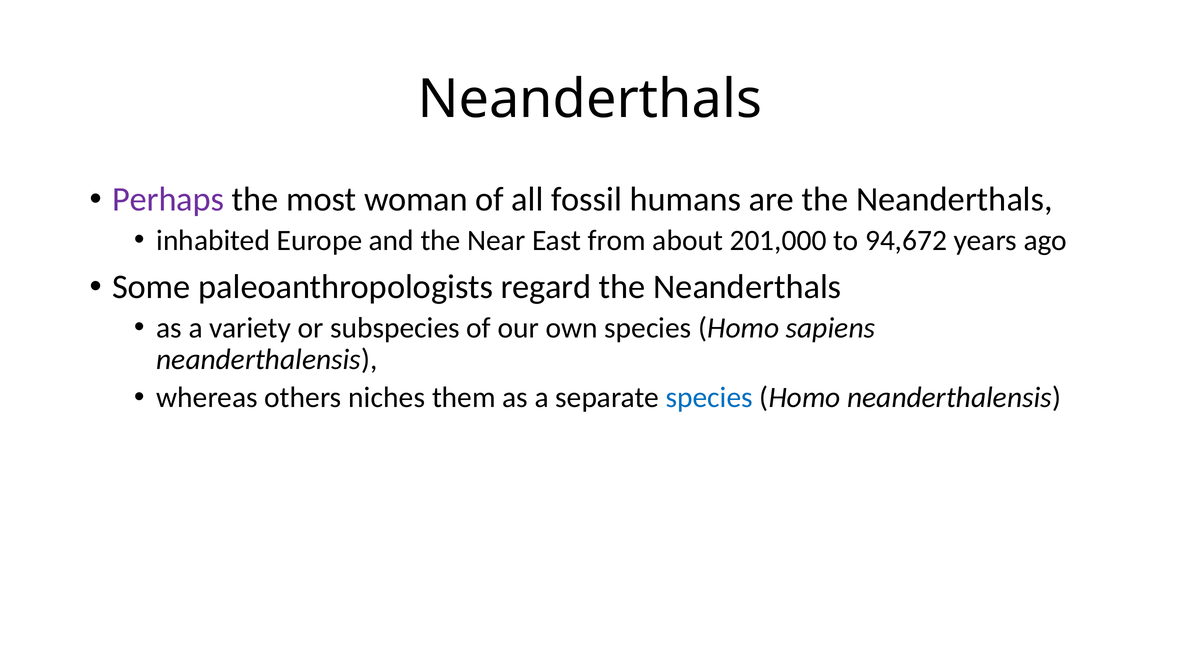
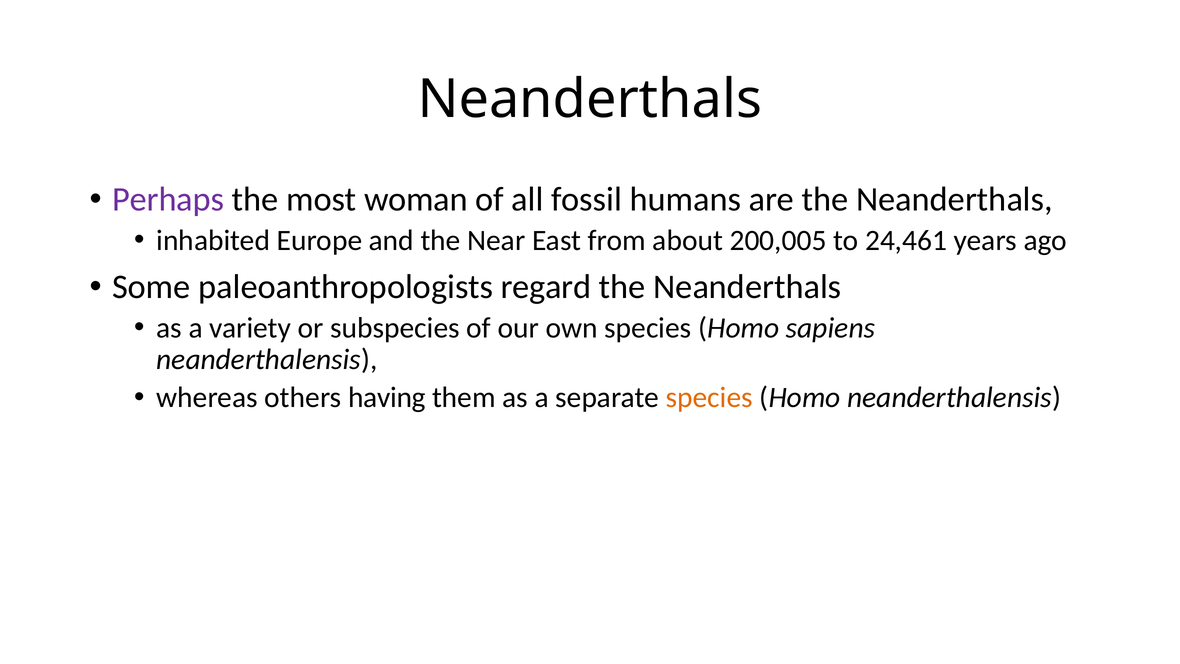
201,000: 201,000 -> 200,005 (778, 240)
94,672: 94,672 -> 24,461 (906, 240)
niches: niches -> having (387, 397)
species colour: blue -> orange (709, 397)
